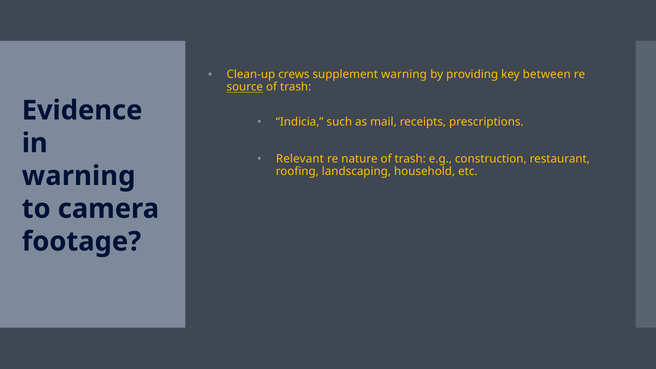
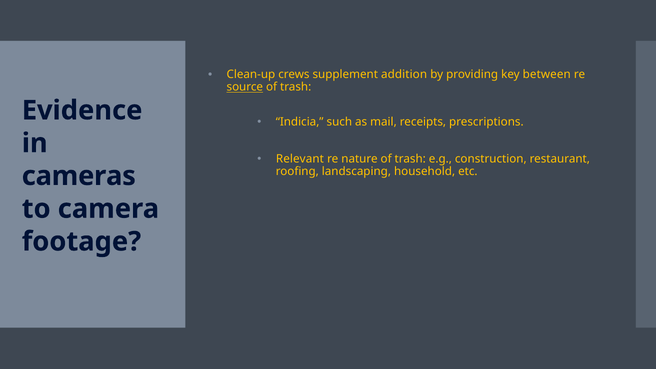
supplement warning: warning -> addition (404, 75)
warning: warning -> cameras (79, 176)
